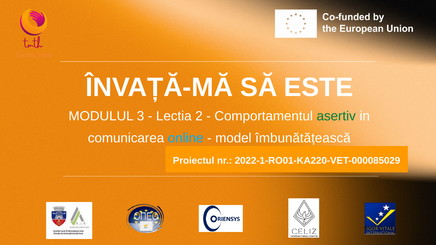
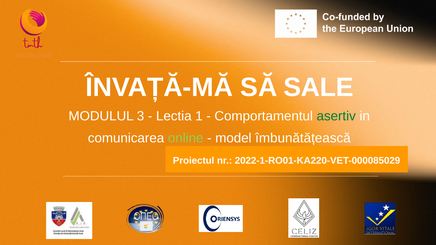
ESTE: ESTE -> SALE (319, 87)
2: 2 -> 1 (199, 116)
online colour: light blue -> light green (186, 138)
